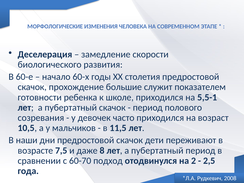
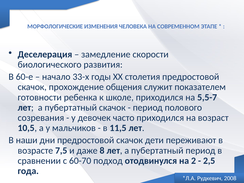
60-х: 60-х -> 33-х (81, 77)
большие: большие -> общения (124, 87)
5,5-1: 5,5-1 -> 5,5-7 (207, 97)
